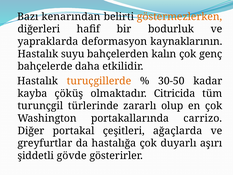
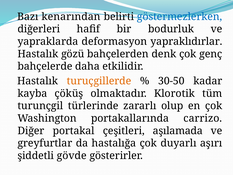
göstermezlerken colour: orange -> blue (180, 17)
kaynaklarının: kaynaklarının -> yapraklıdırlar (186, 41)
suyu: suyu -> gözü (73, 54)
kalın: kalın -> denk (164, 54)
Citricida: Citricida -> Klorotik (174, 93)
ağaçlarda: ağaçlarda -> aşılamada (178, 131)
